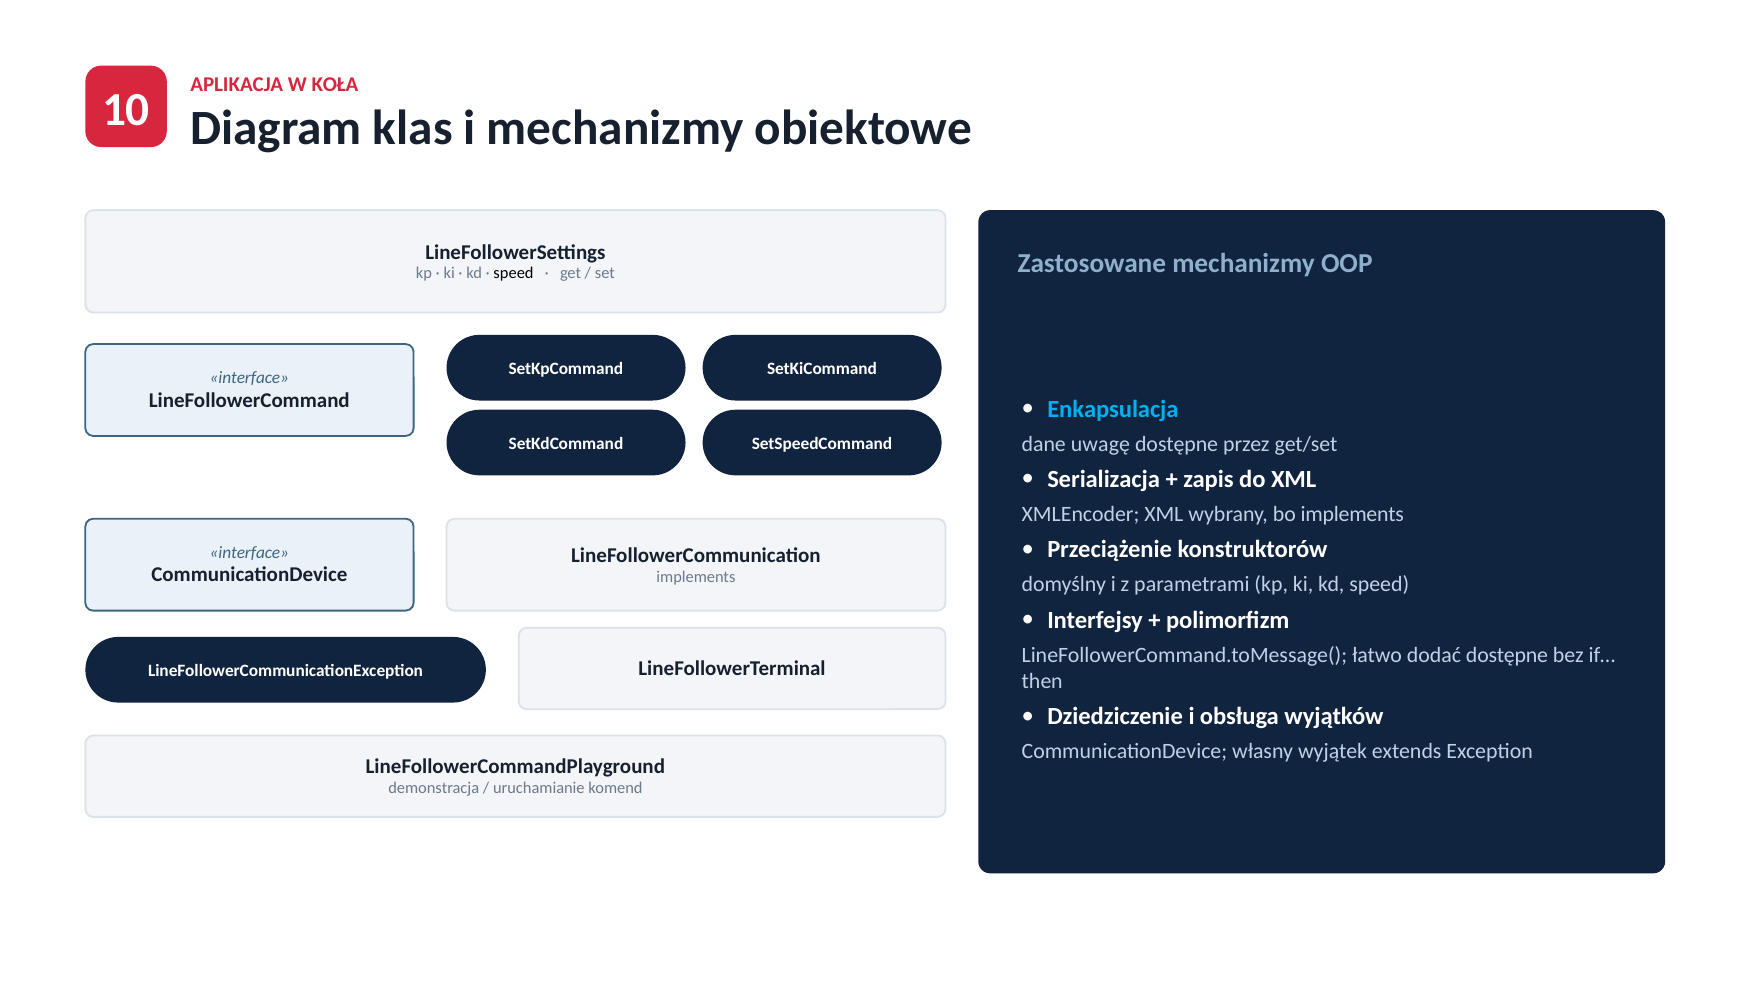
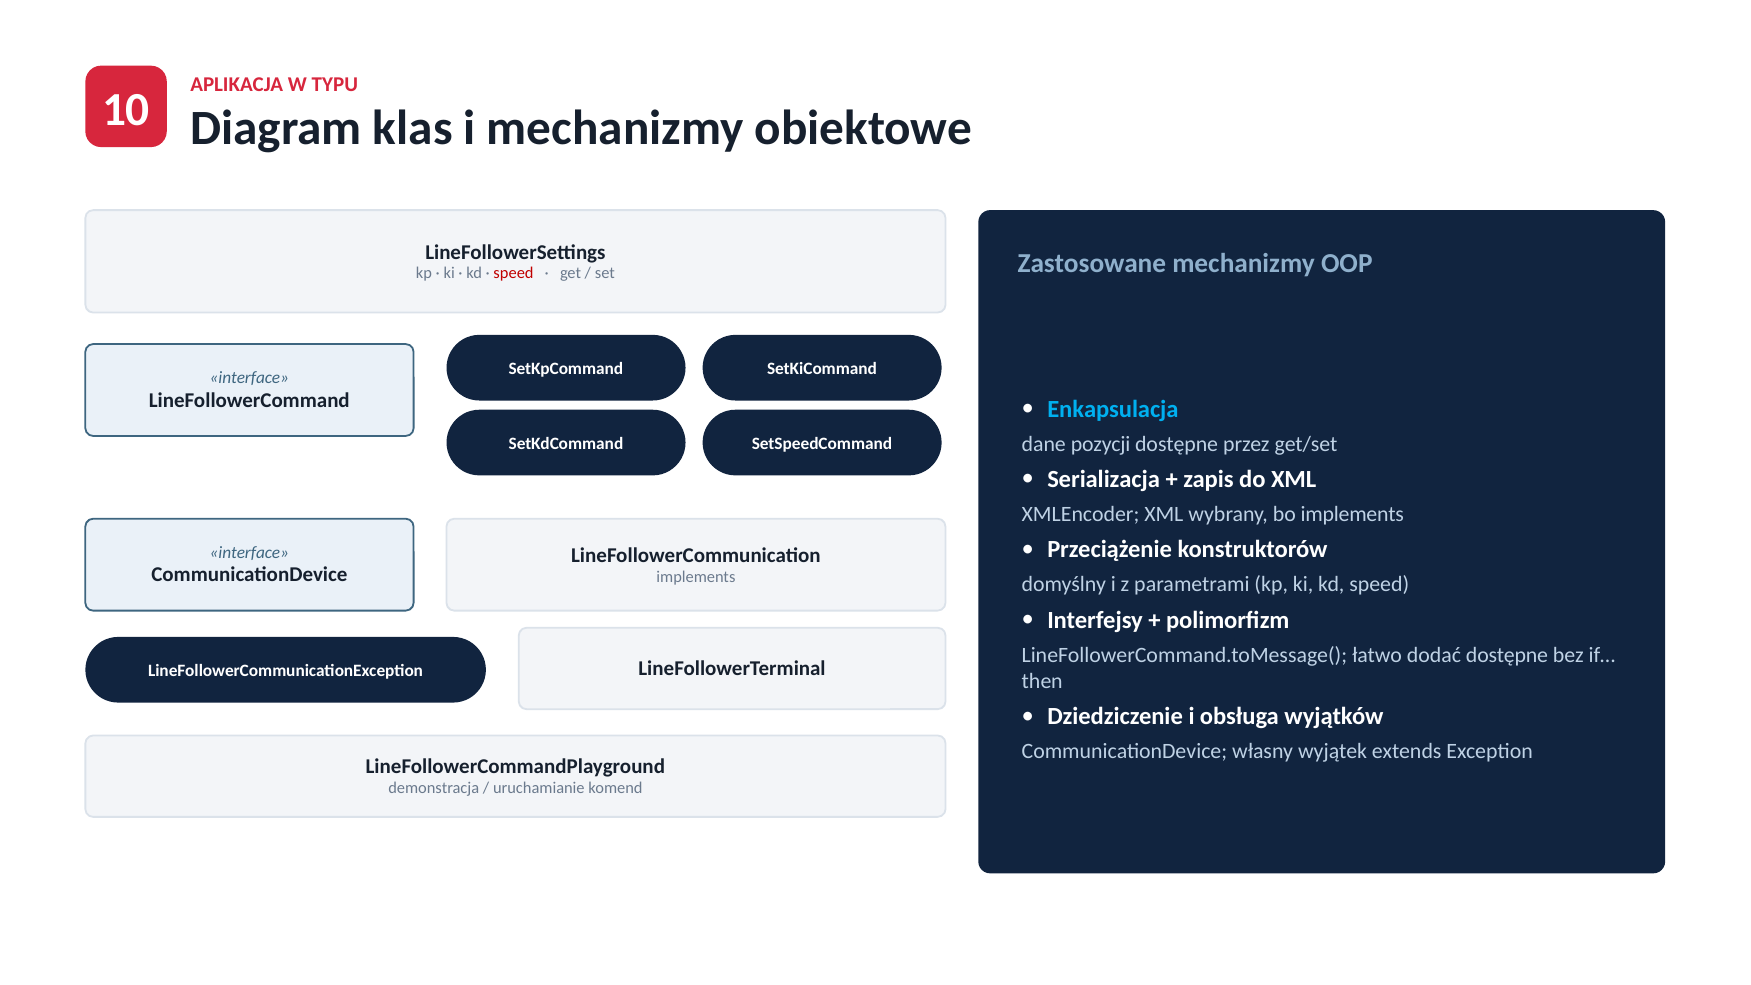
KOŁA: KOŁA -> TYPU (335, 84)
speed colour: black -> red (514, 273)
uwagę: uwagę -> pozycji (1101, 444)
